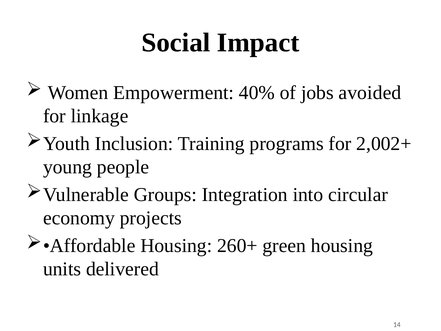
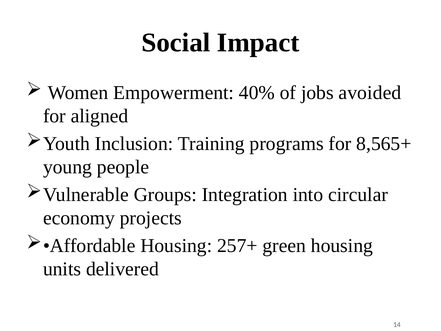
linkage: linkage -> aligned (100, 116)
2,002+: 2,002+ -> 8,565+ (384, 143)
260+: 260+ -> 257+ (237, 245)
